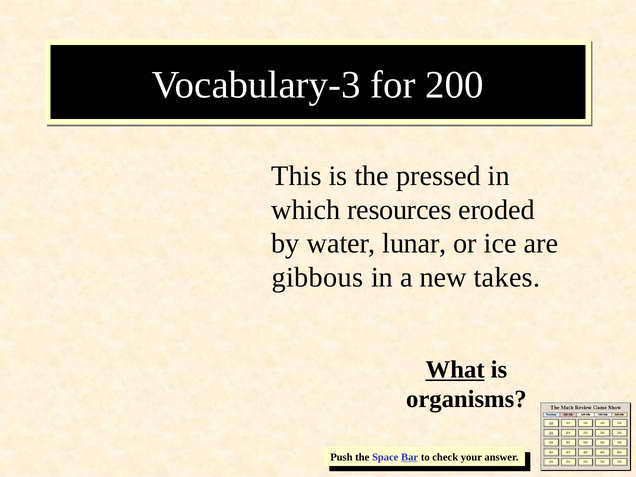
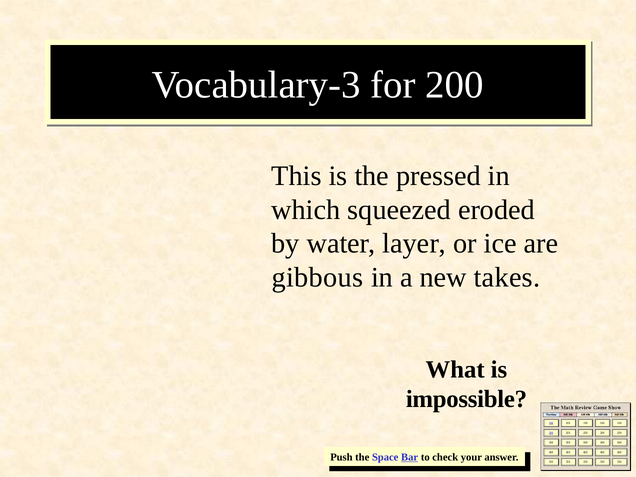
resources: resources -> squeezed (399, 210)
lunar: lunar -> layer (414, 244)
What underline: present -> none (455, 369)
organisms: organisms -> impossible (466, 399)
